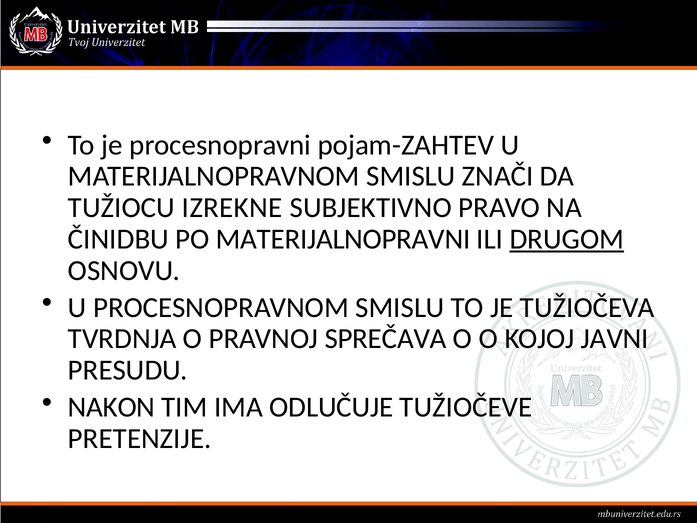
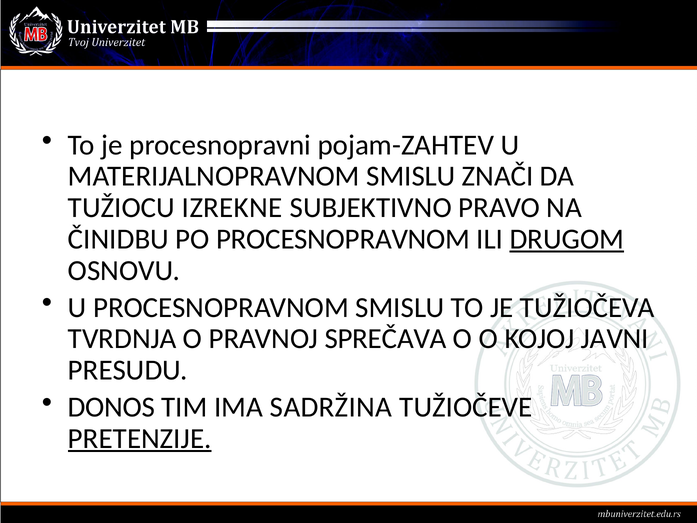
PO MATERIJALNOPRAVNI: MATERIJALNOPRAVNI -> PROCESNOPRAVNOM (343, 239)
NAKON: NAKON -> DONOS (111, 407)
ODLUČUJE: ODLUČUJE -> SADRŽINA (331, 407)
PRETENZIJE underline: none -> present (140, 438)
